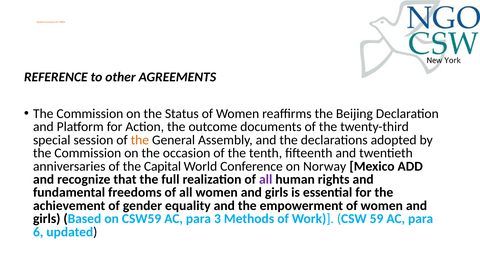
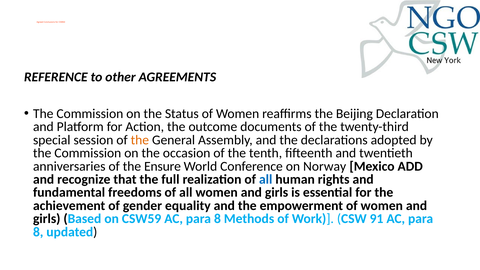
Capital: Capital -> Ensure (163, 166)
all colour: purple -> blue (266, 179)
CSW59 AC para 3: 3 -> 8 (217, 219)
59: 59 -> 91 (377, 219)
6: 6 -> 8 (38, 232)
